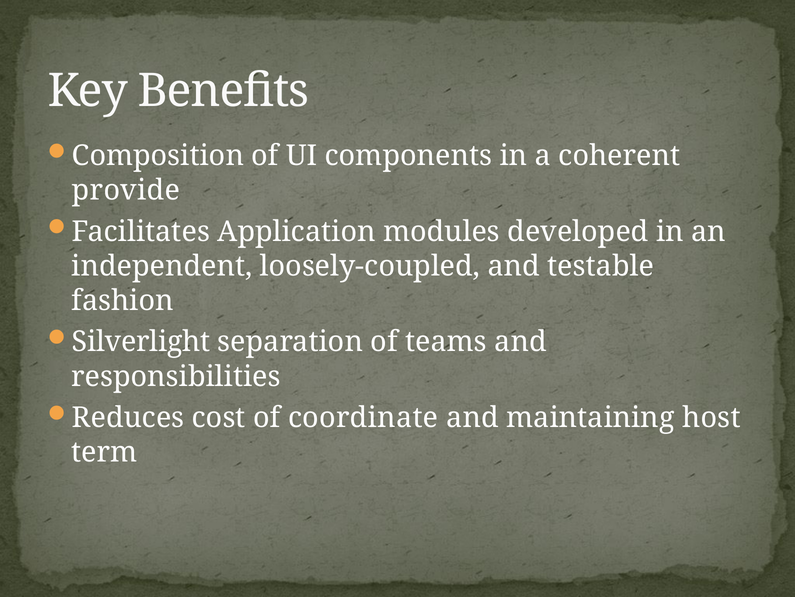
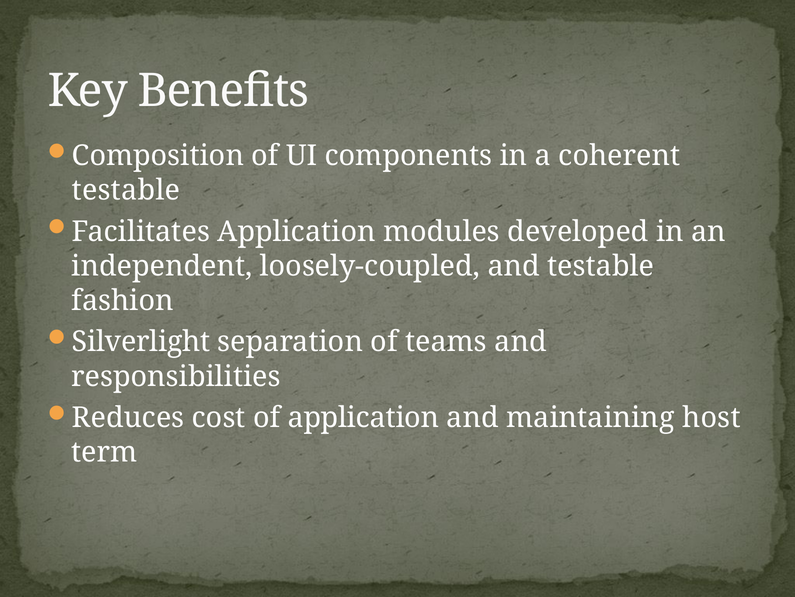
provide: provide -> testable (126, 190)
of coordinate: coordinate -> application (363, 417)
